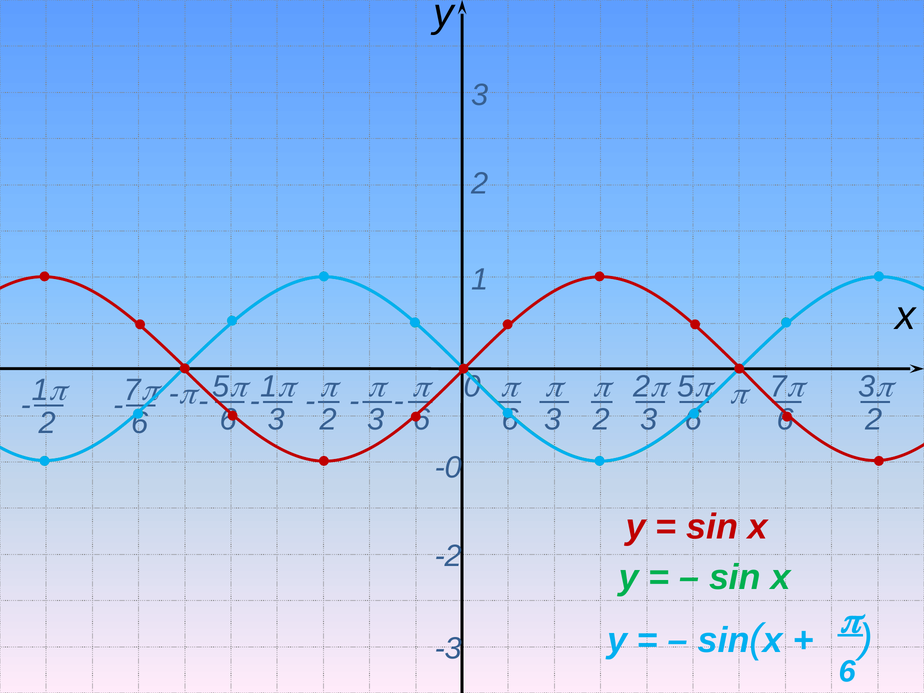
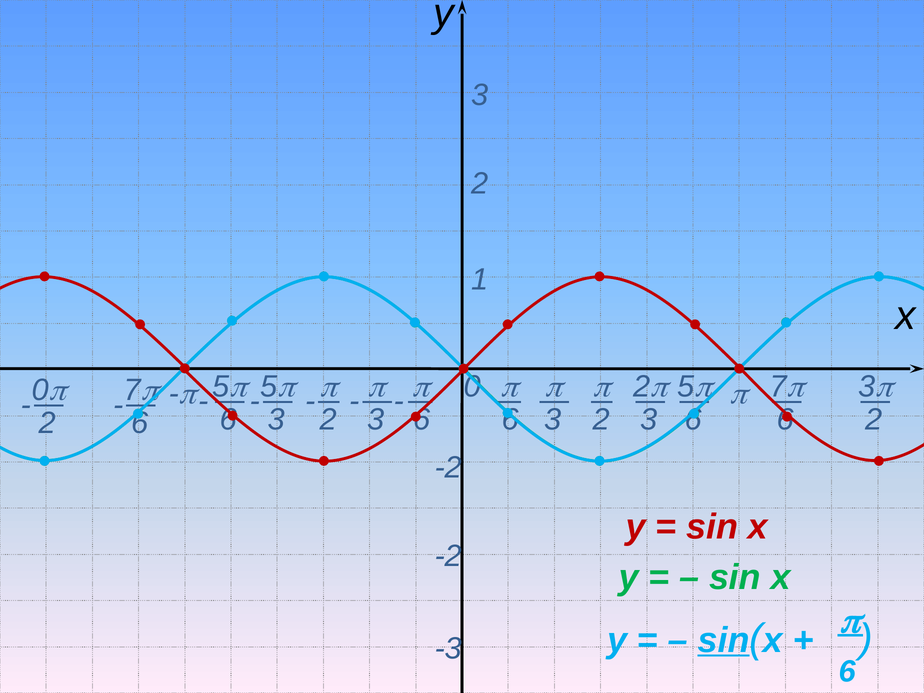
1: 1 -> 5 (269, 386)
1: 1 -> 0 (40, 390)
-0: -0 -> -2 (448, 468)
sin underline: none -> present (724, 640)
